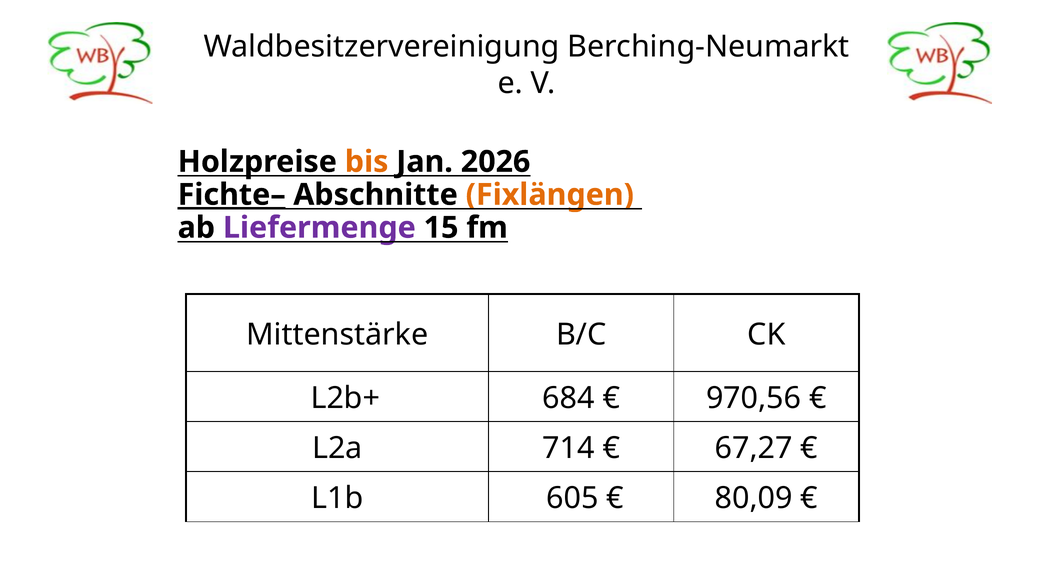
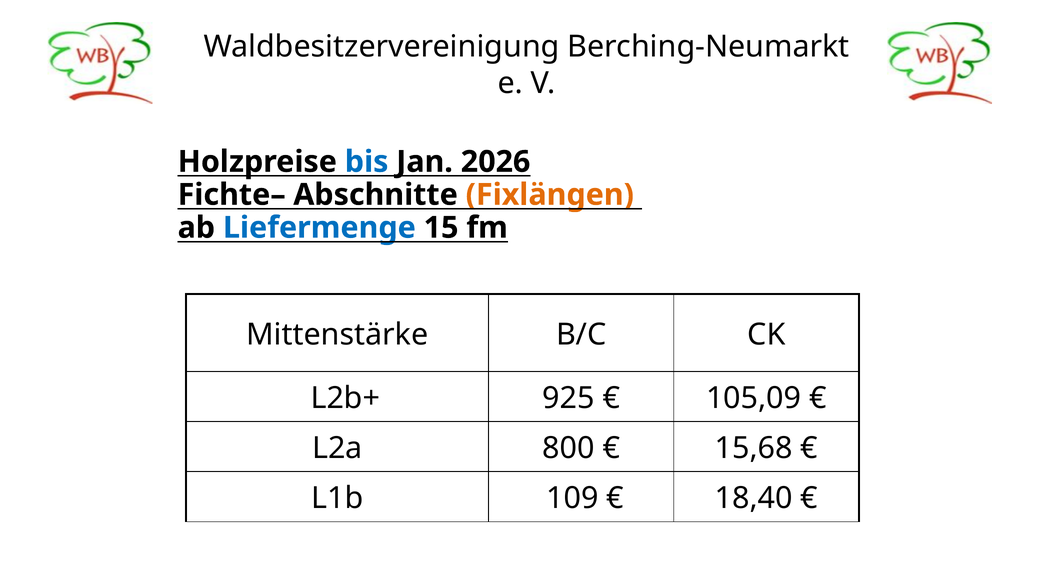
bis colour: orange -> blue (367, 162)
Fichte– underline: present -> none (232, 195)
Liefermenge colour: purple -> blue (319, 228)
684: 684 -> 925 (569, 398)
970,56: 970,56 -> 105,09 (754, 398)
714: 714 -> 800 (569, 448)
67,27: 67,27 -> 15,68 (754, 448)
605: 605 -> 109 (573, 498)
80,09: 80,09 -> 18,40 (754, 498)
